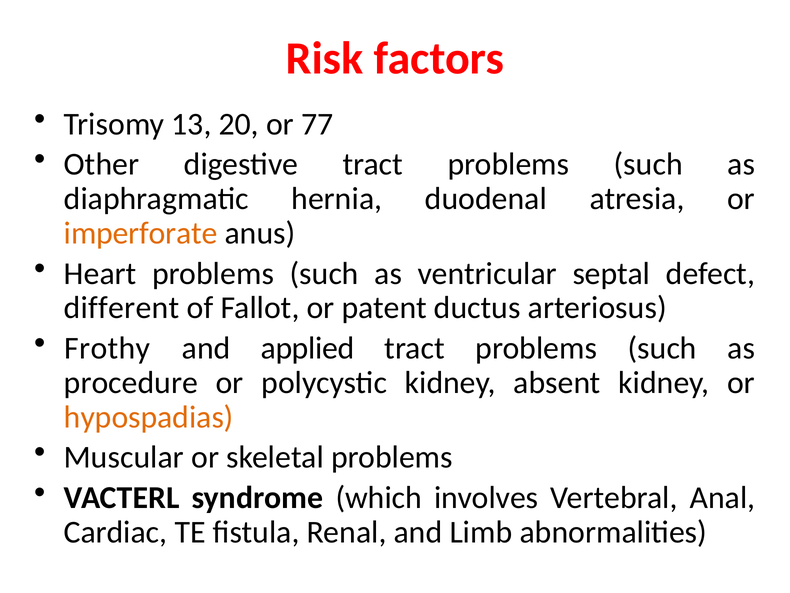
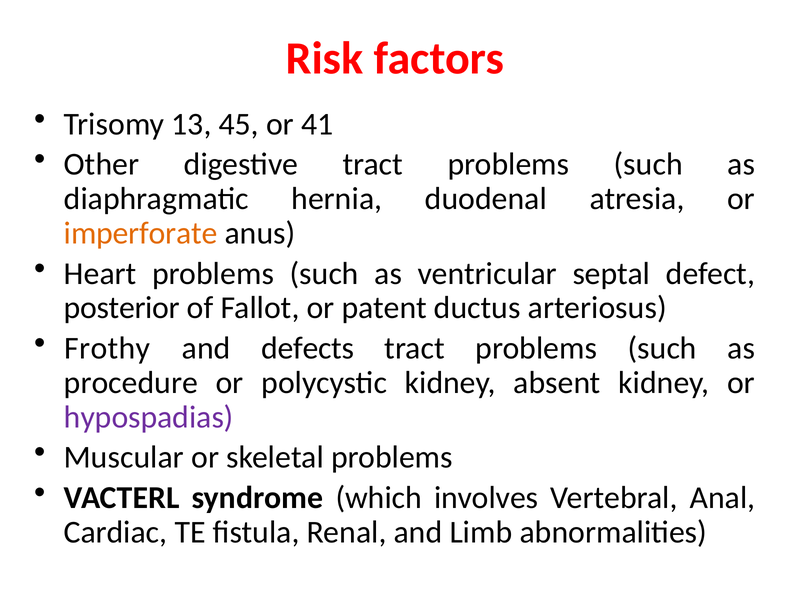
20: 20 -> 45 (239, 124)
77: 77 -> 41 (317, 124)
different: different -> posterior (122, 308)
applied: applied -> defects (308, 348)
hypospadias colour: orange -> purple (149, 417)
